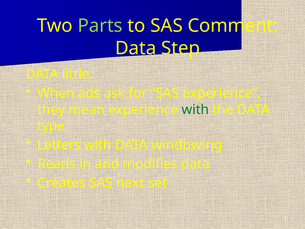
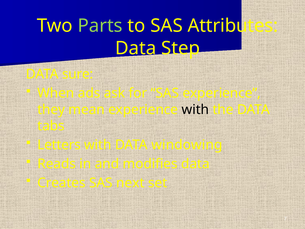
Comment: Comment -> Attributes (233, 26)
little: little -> sure (78, 74)
with colour: green -> black (195, 109)
type: type -> tabs (51, 126)
